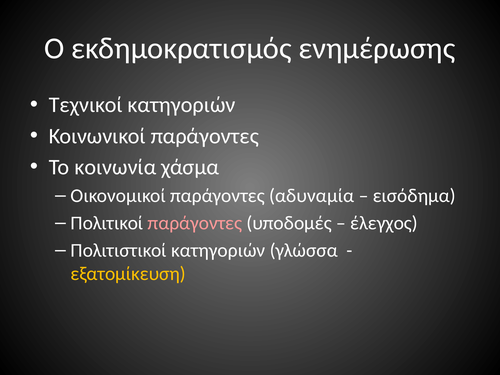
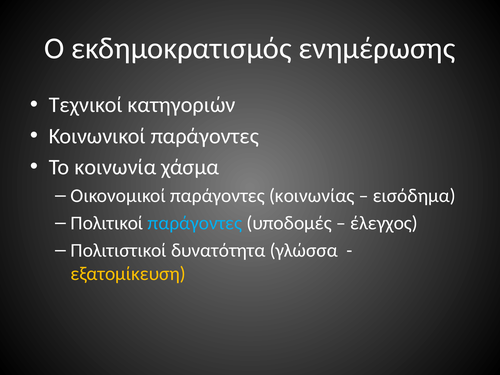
αδυναμία: αδυναμία -> κοινωνίας (312, 196)
παράγοντες colour: pink -> light blue (195, 223)
Πολιτιστικοί κατηγοριών: κατηγοριών -> δυνατότητα (218, 250)
